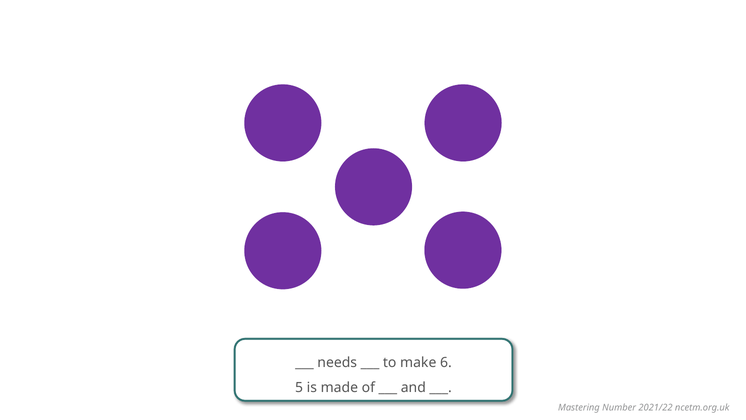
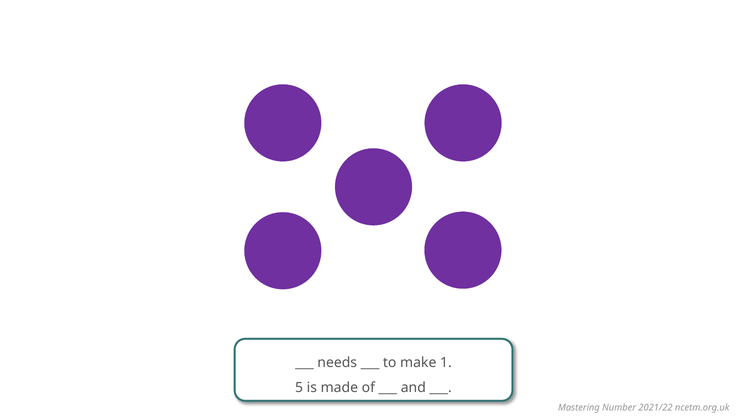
6: 6 -> 1 (446, 362)
